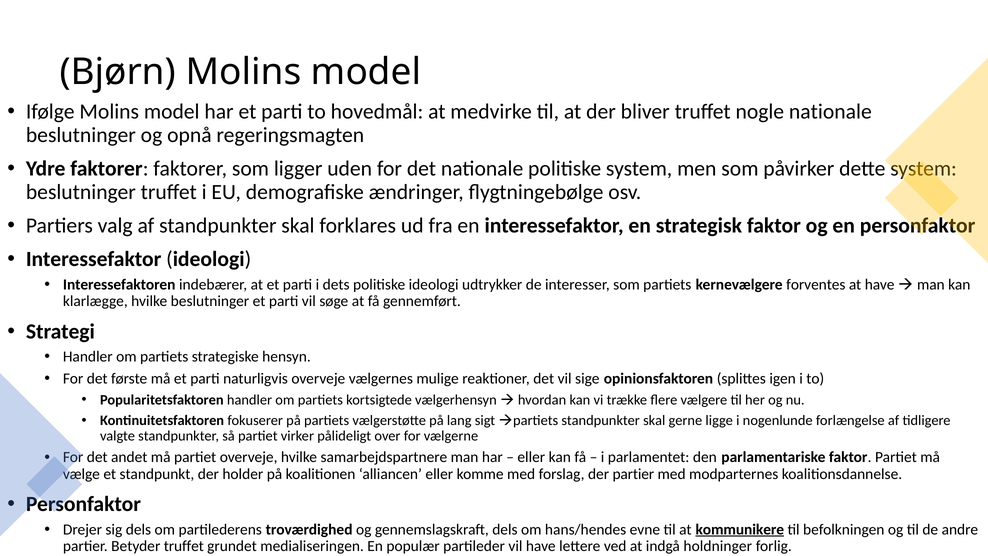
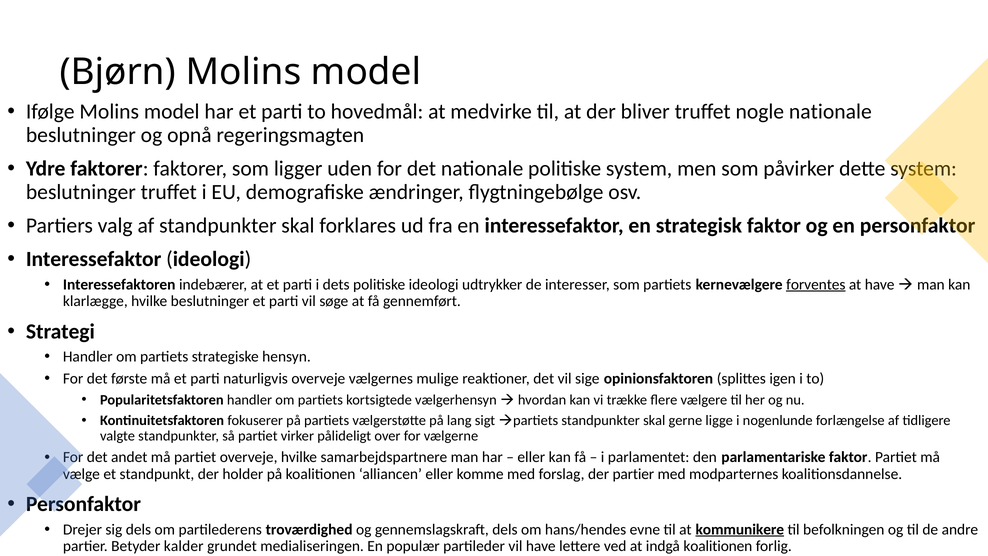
forventes underline: none -> present (816, 284)
Betyder truffet: truffet -> kalder (184, 546)
indgå holdninger: holdninger -> koalitionen (718, 546)
